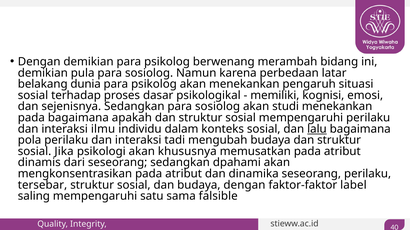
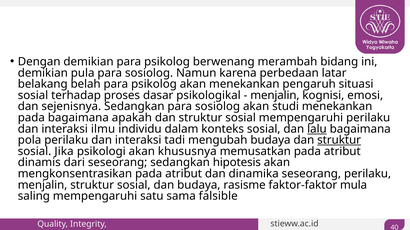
dunia: dunia -> belah (86, 84)
memiliki: memiliki -> menjalin (275, 96)
struktur underline: none -> present (339, 140)
dpahami: dpahami -> hipotesis (237, 163)
tersebar: tersebar -> menjalin (43, 185)
budaya dengan: dengan -> rasisme (245, 185)
label: label -> mula (354, 185)
